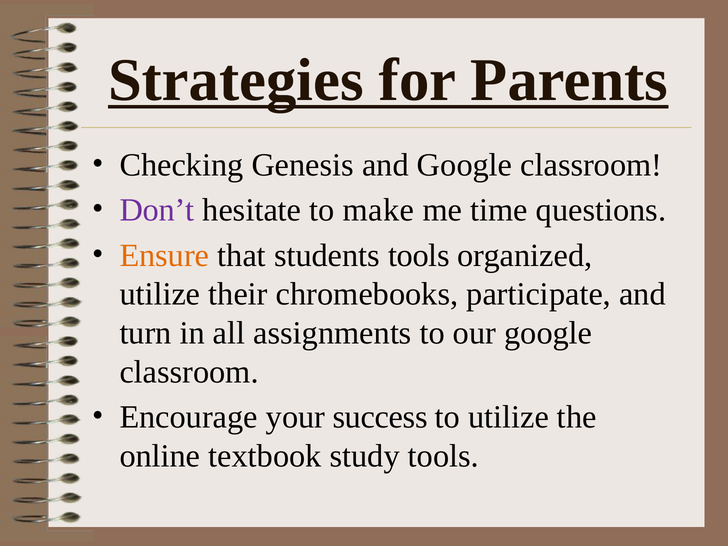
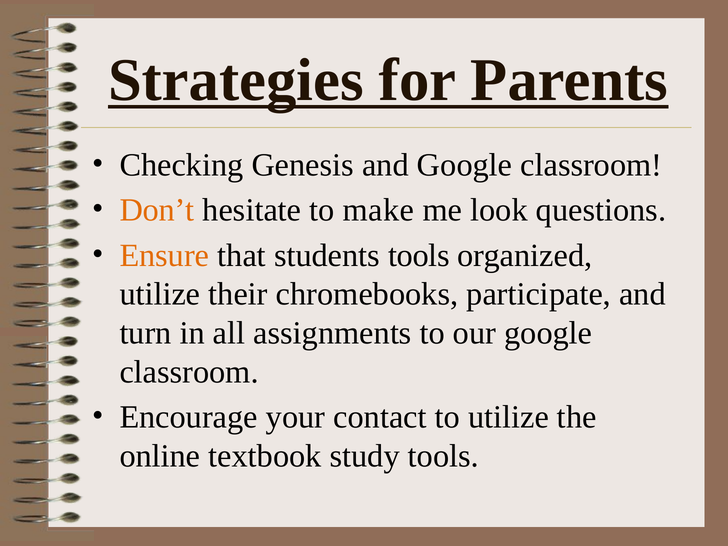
Don’t colour: purple -> orange (157, 210)
time: time -> look (499, 210)
success: success -> contact (380, 417)
